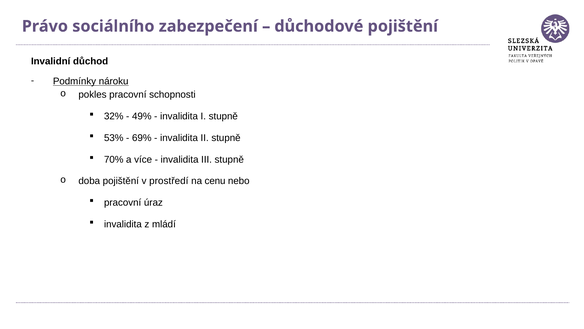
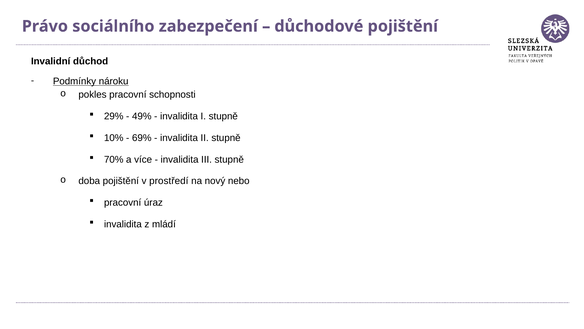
32%: 32% -> 29% (114, 116)
53%: 53% -> 10% (114, 138)
cenu: cenu -> nový (215, 181)
